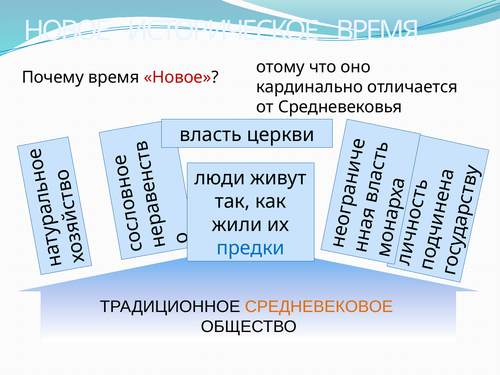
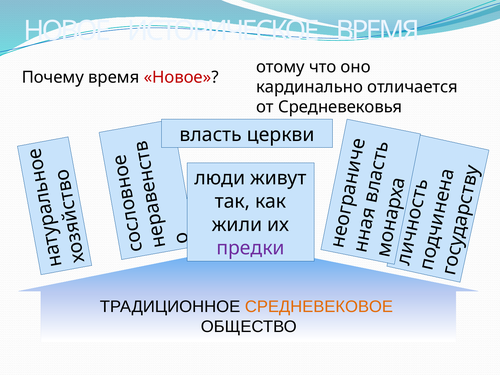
предки colour: blue -> purple (251, 248)
